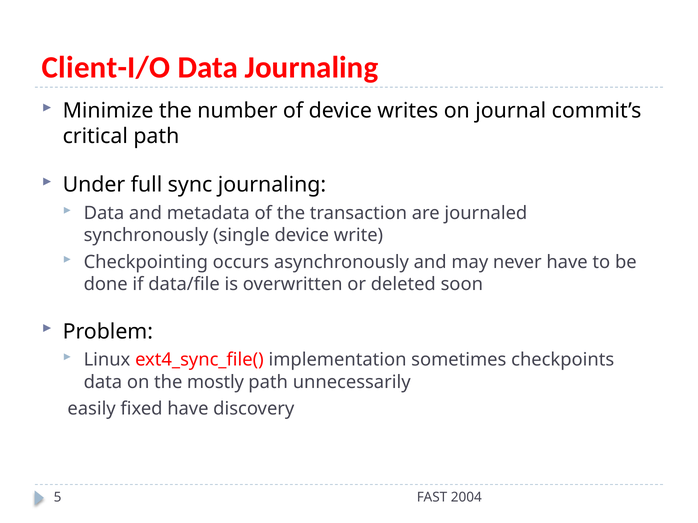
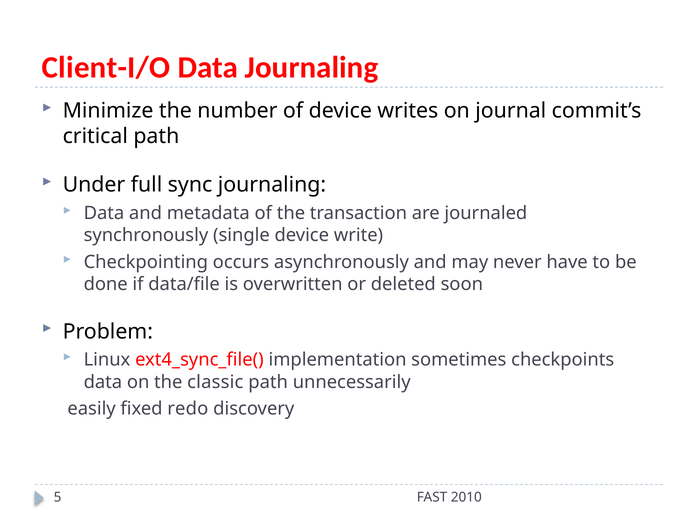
mostly: mostly -> classic (215, 382)
fixed have: have -> redo (188, 409)
2004: 2004 -> 2010 (466, 498)
